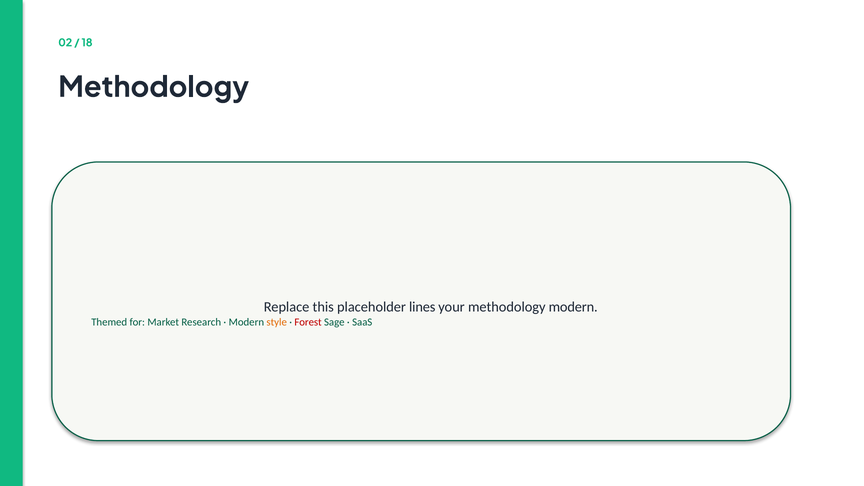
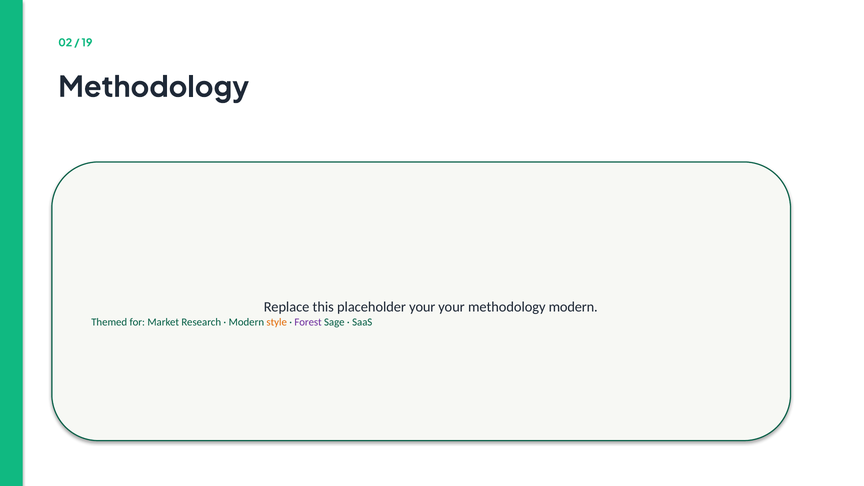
18: 18 -> 19 (87, 43)
placeholder lines: lines -> your (422, 307)
Forest colour: red -> purple (308, 322)
